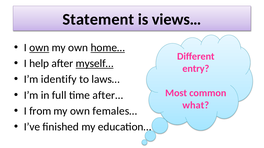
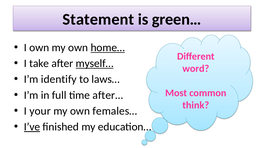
views…: views… -> green… (177, 19)
own underline: present -> none (39, 48)
help: help -> take (39, 64)
entry: entry -> word (196, 69)
what: what -> think (196, 105)
from: from -> your (40, 111)
I’ve underline: none -> present (32, 127)
